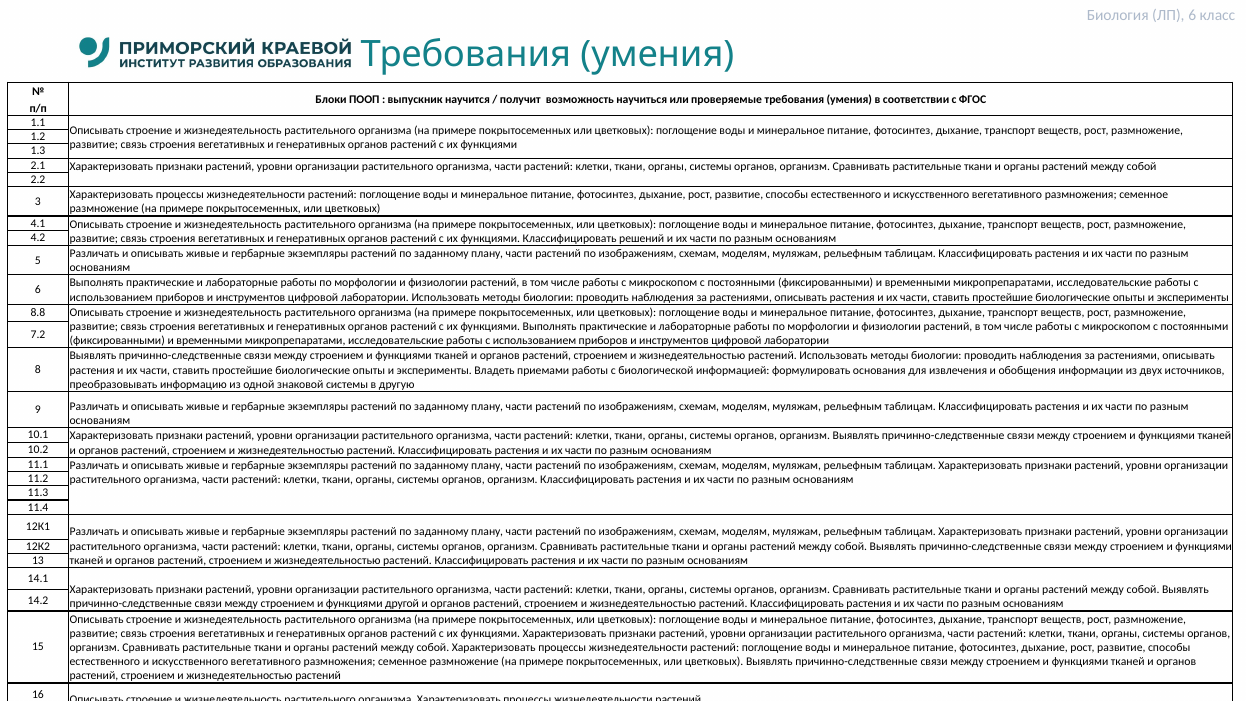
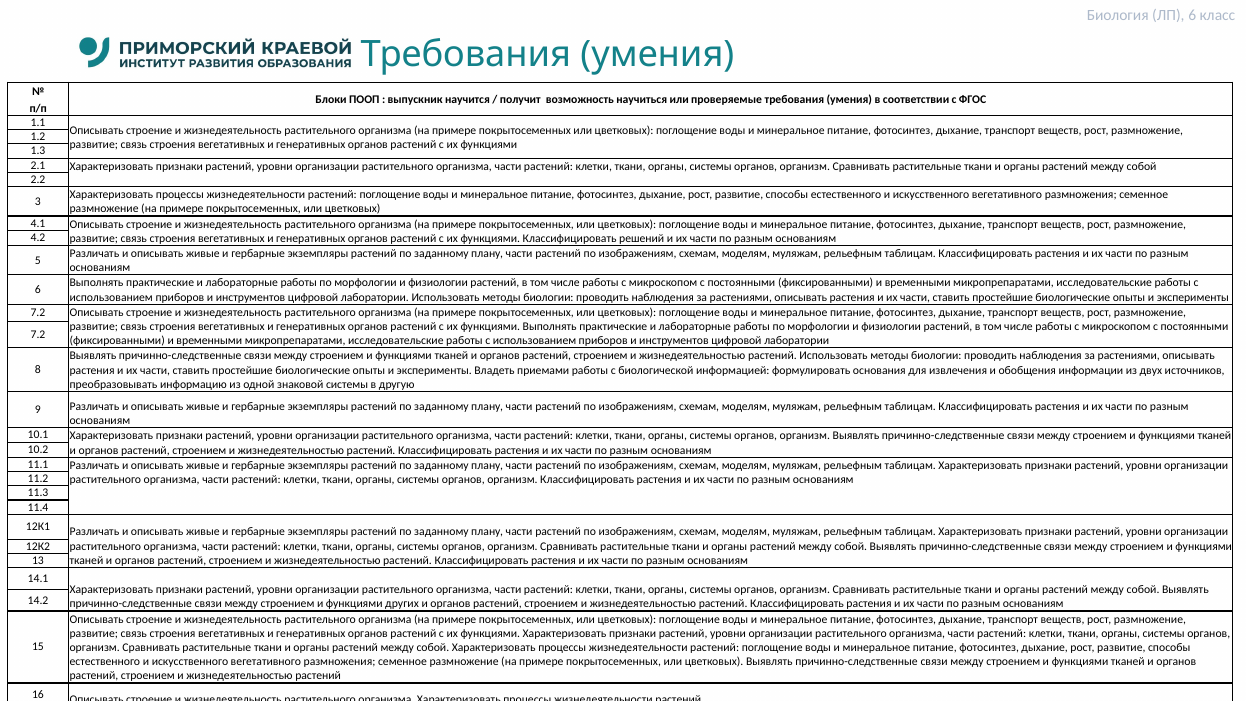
8.8: 8.8 -> 7.2 (38, 313)
другой: другой -> других (402, 604)
